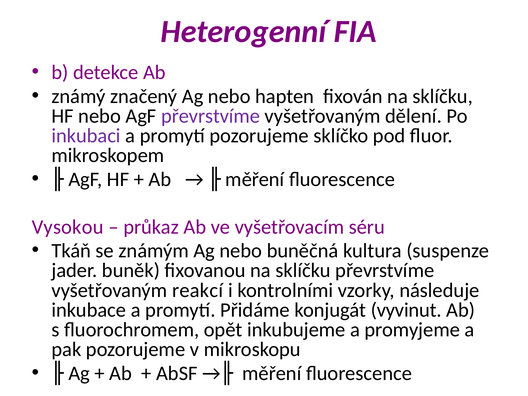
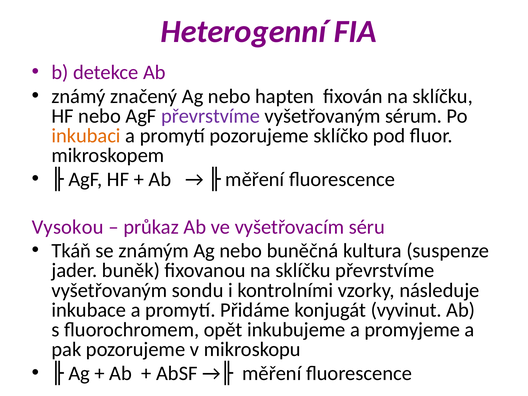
dělení: dělení -> sérum (414, 116)
inkubaci colour: purple -> orange (86, 136)
reakcí: reakcí -> sondu (198, 290)
